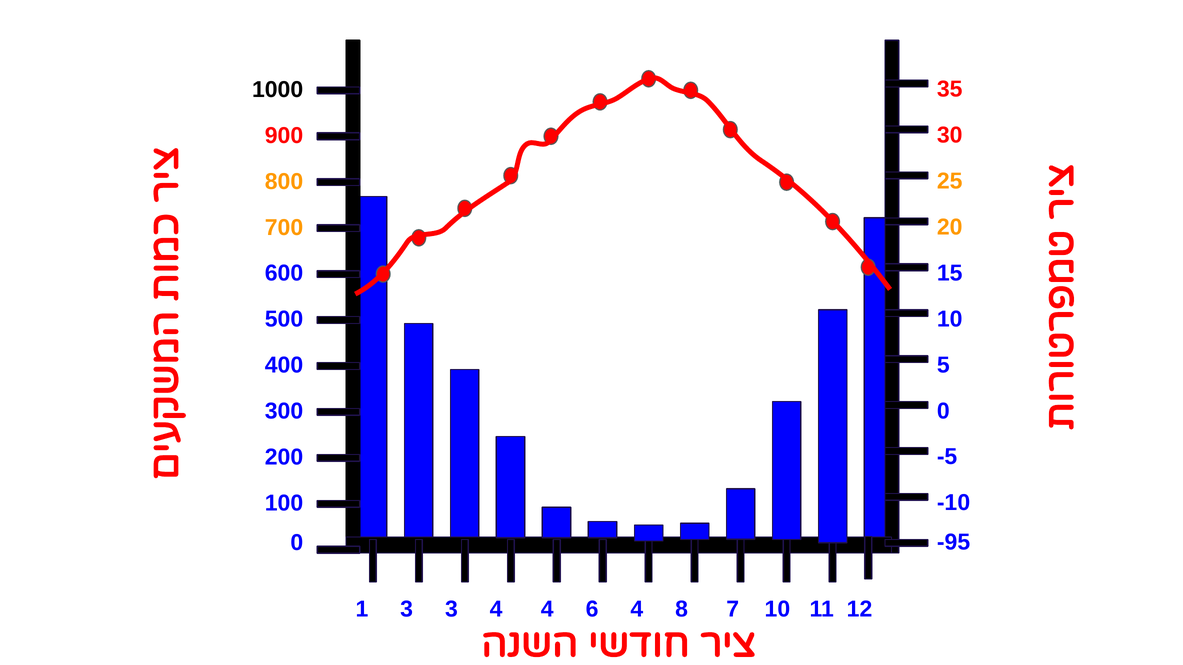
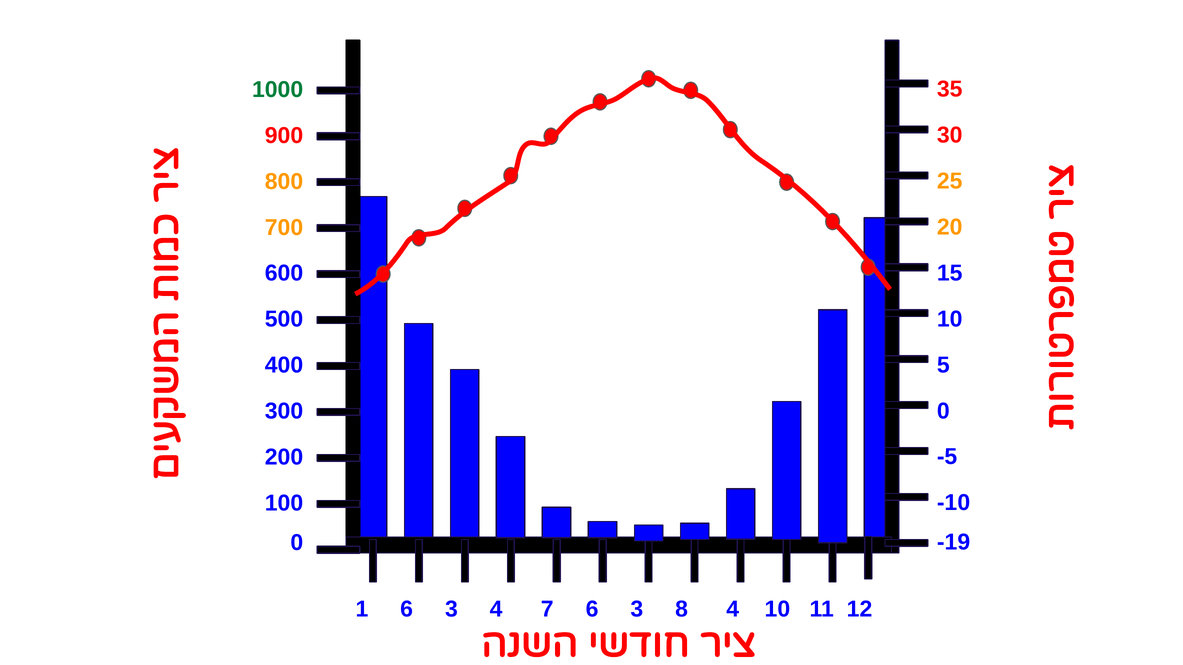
1000 colour: black -> green (278, 90)
-95: -95 -> -19 (954, 543)
1 3: 3 -> 6 (407, 610)
4 4: 4 -> 7 (547, 610)
4: 4 -> 3 (637, 610)
8 7: 7 -> 4 (733, 610)
